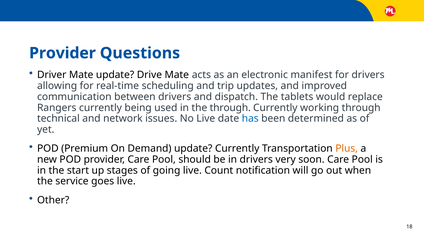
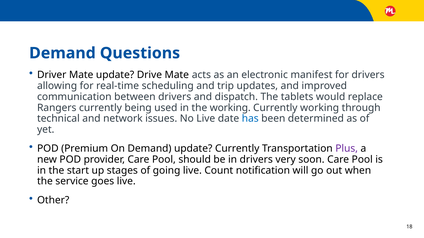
Provider: Provider -> Demand (62, 53)
the through: through -> working (230, 108)
Plus colour: orange -> purple (347, 149)
